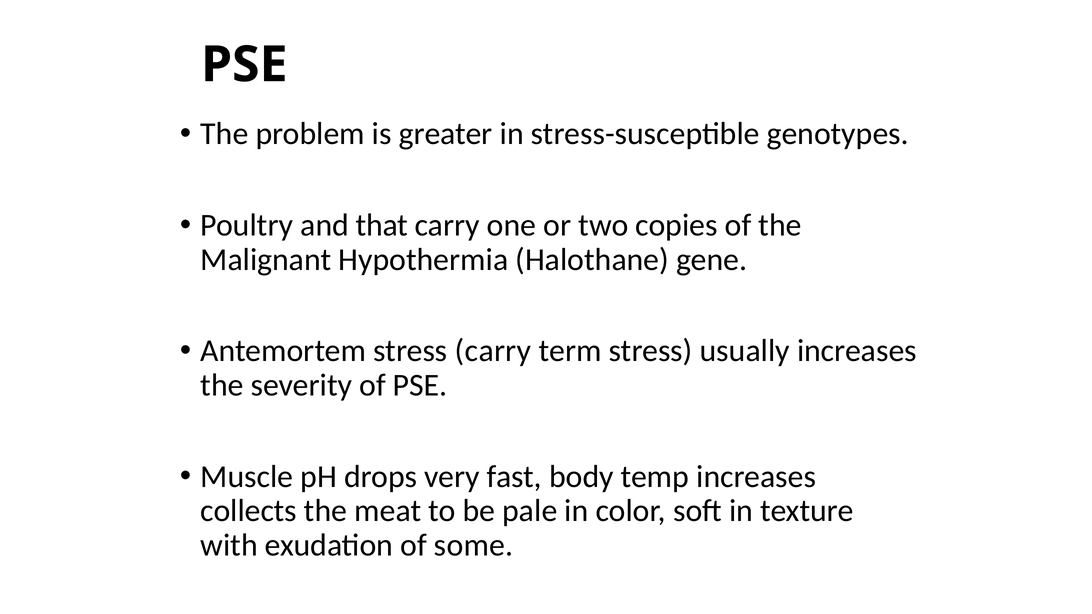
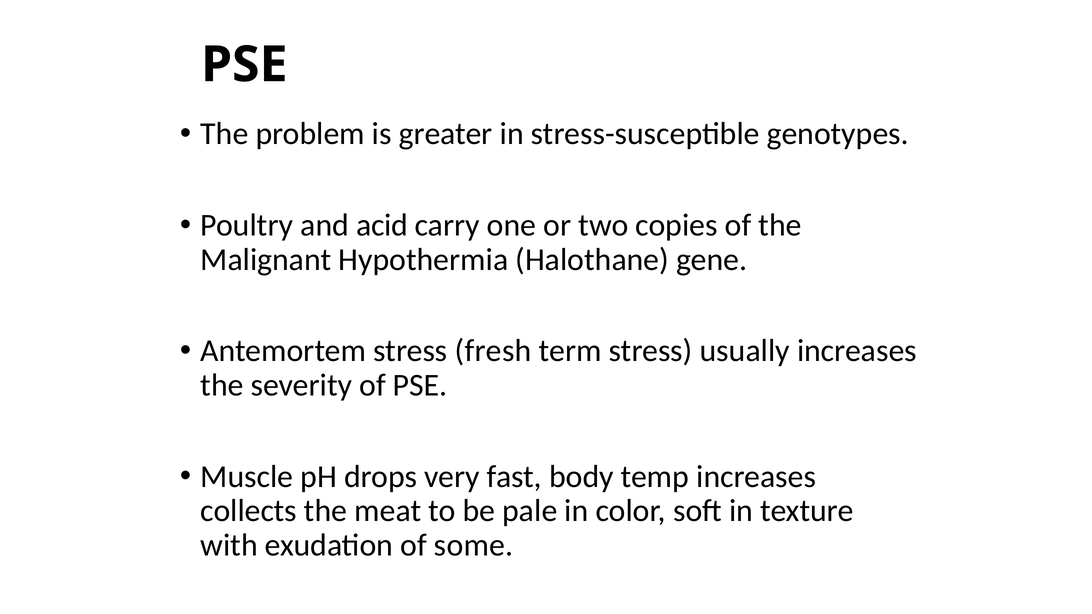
that: that -> acid (382, 225)
stress carry: carry -> fresh (493, 351)
